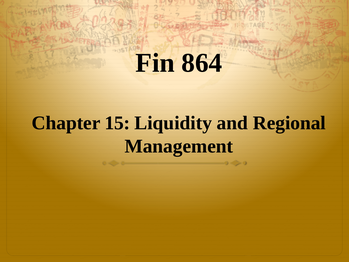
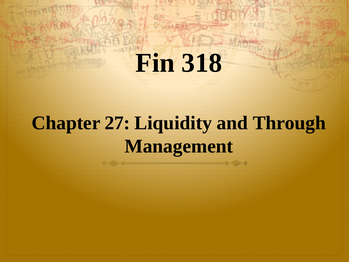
864: 864 -> 318 (202, 63)
15: 15 -> 27 (117, 123)
Regional: Regional -> Through (289, 123)
